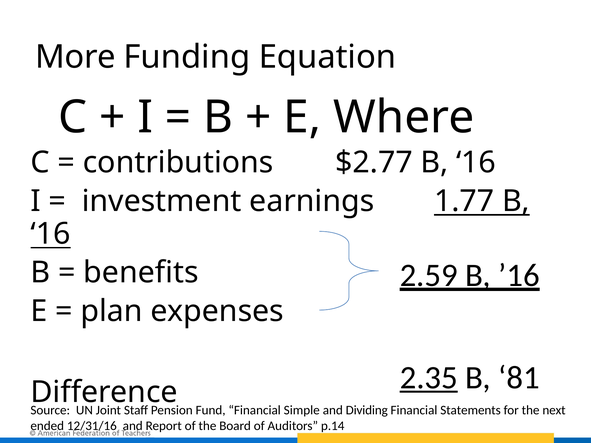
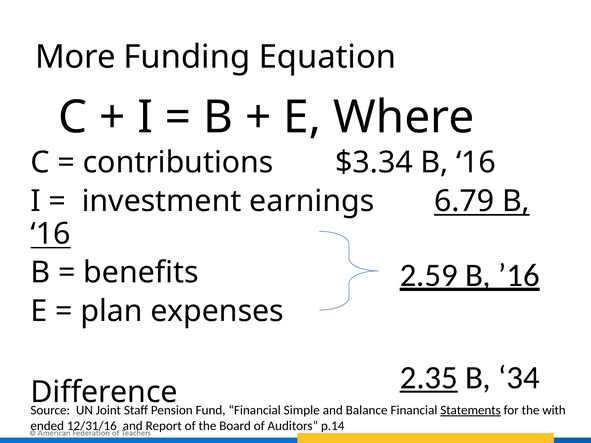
$2.77: $2.77 -> $3.34 (374, 163)
1.77: 1.77 -> 6.79 (464, 201)
81: 81 -> 34 (519, 378)
Dividing: Dividing -> Balance (367, 410)
Statements underline: none -> present (471, 410)
next: next -> with (554, 410)
